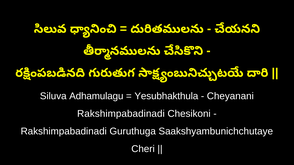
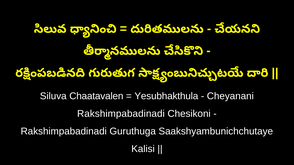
Adhamulagu: Adhamulagu -> Chaatavalen (96, 96)
Cheri: Cheri -> Kalisi (143, 149)
